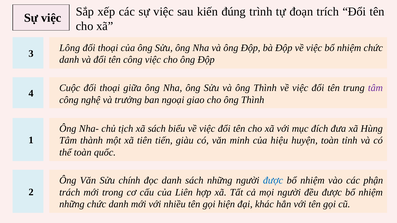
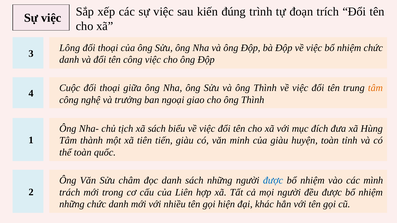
tâm colour: purple -> orange (375, 88)
của hiệu: hiệu -> giàu (279, 141)
chính: chính -> châm (129, 181)
phận: phận -> mình (373, 181)
